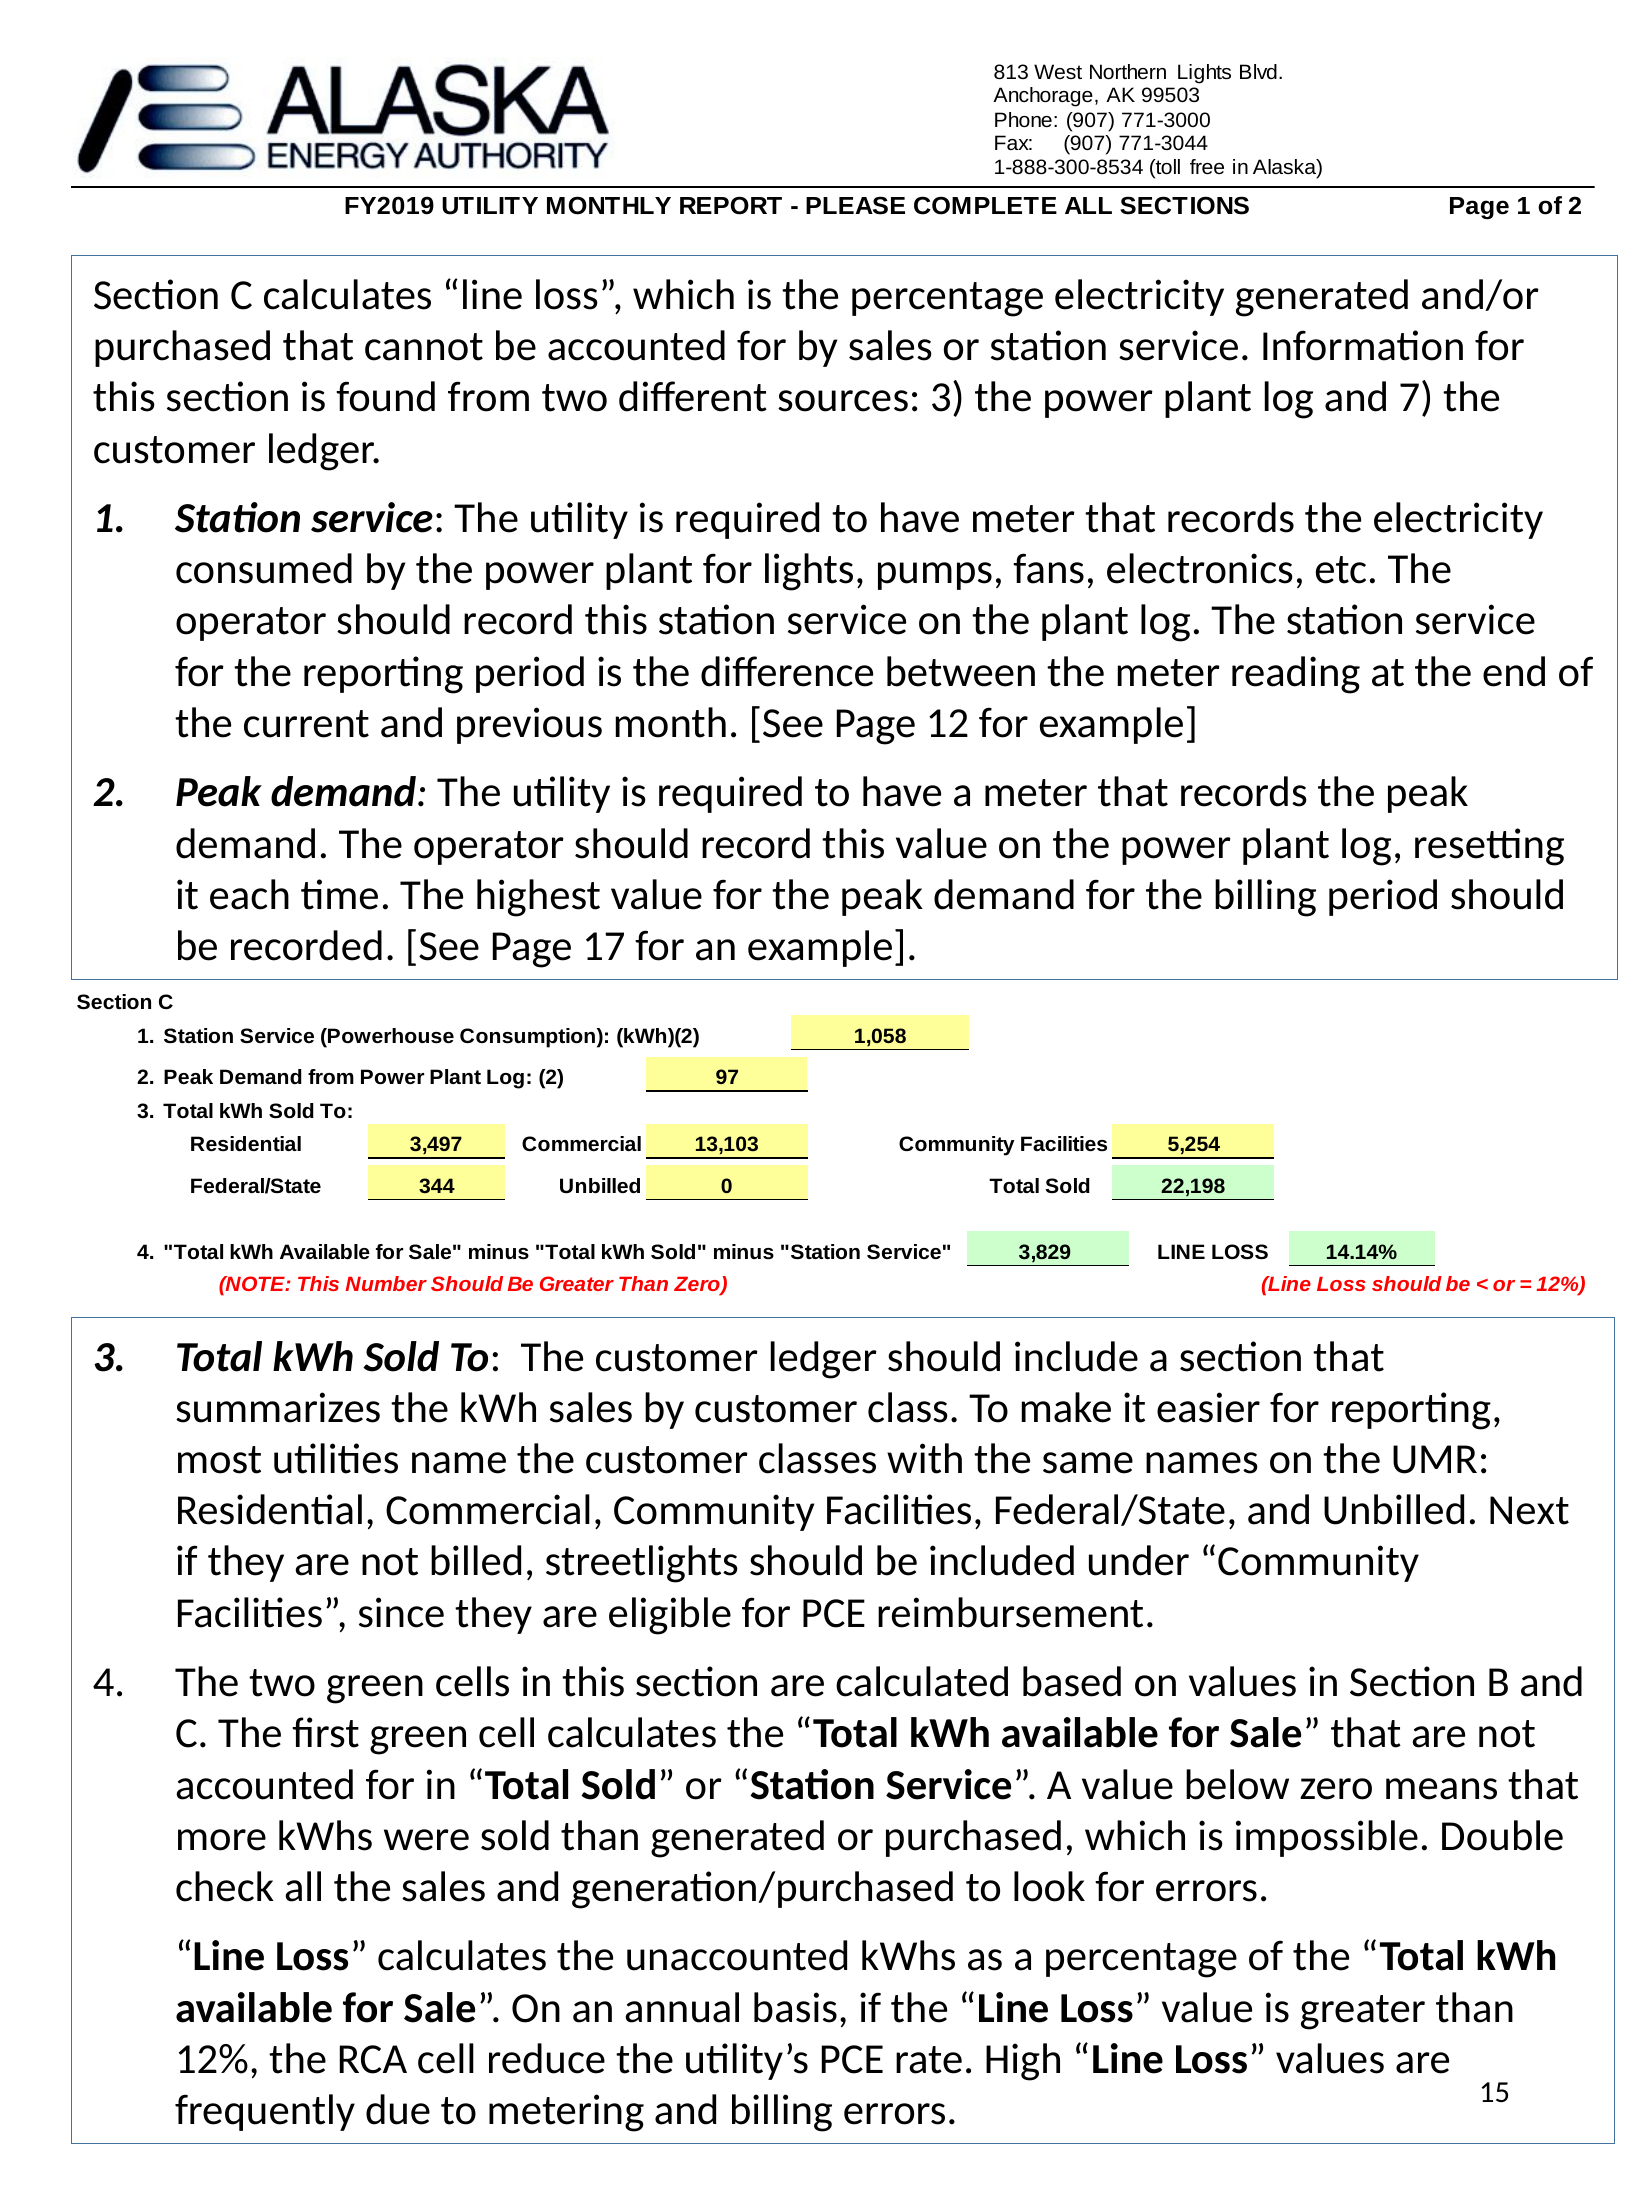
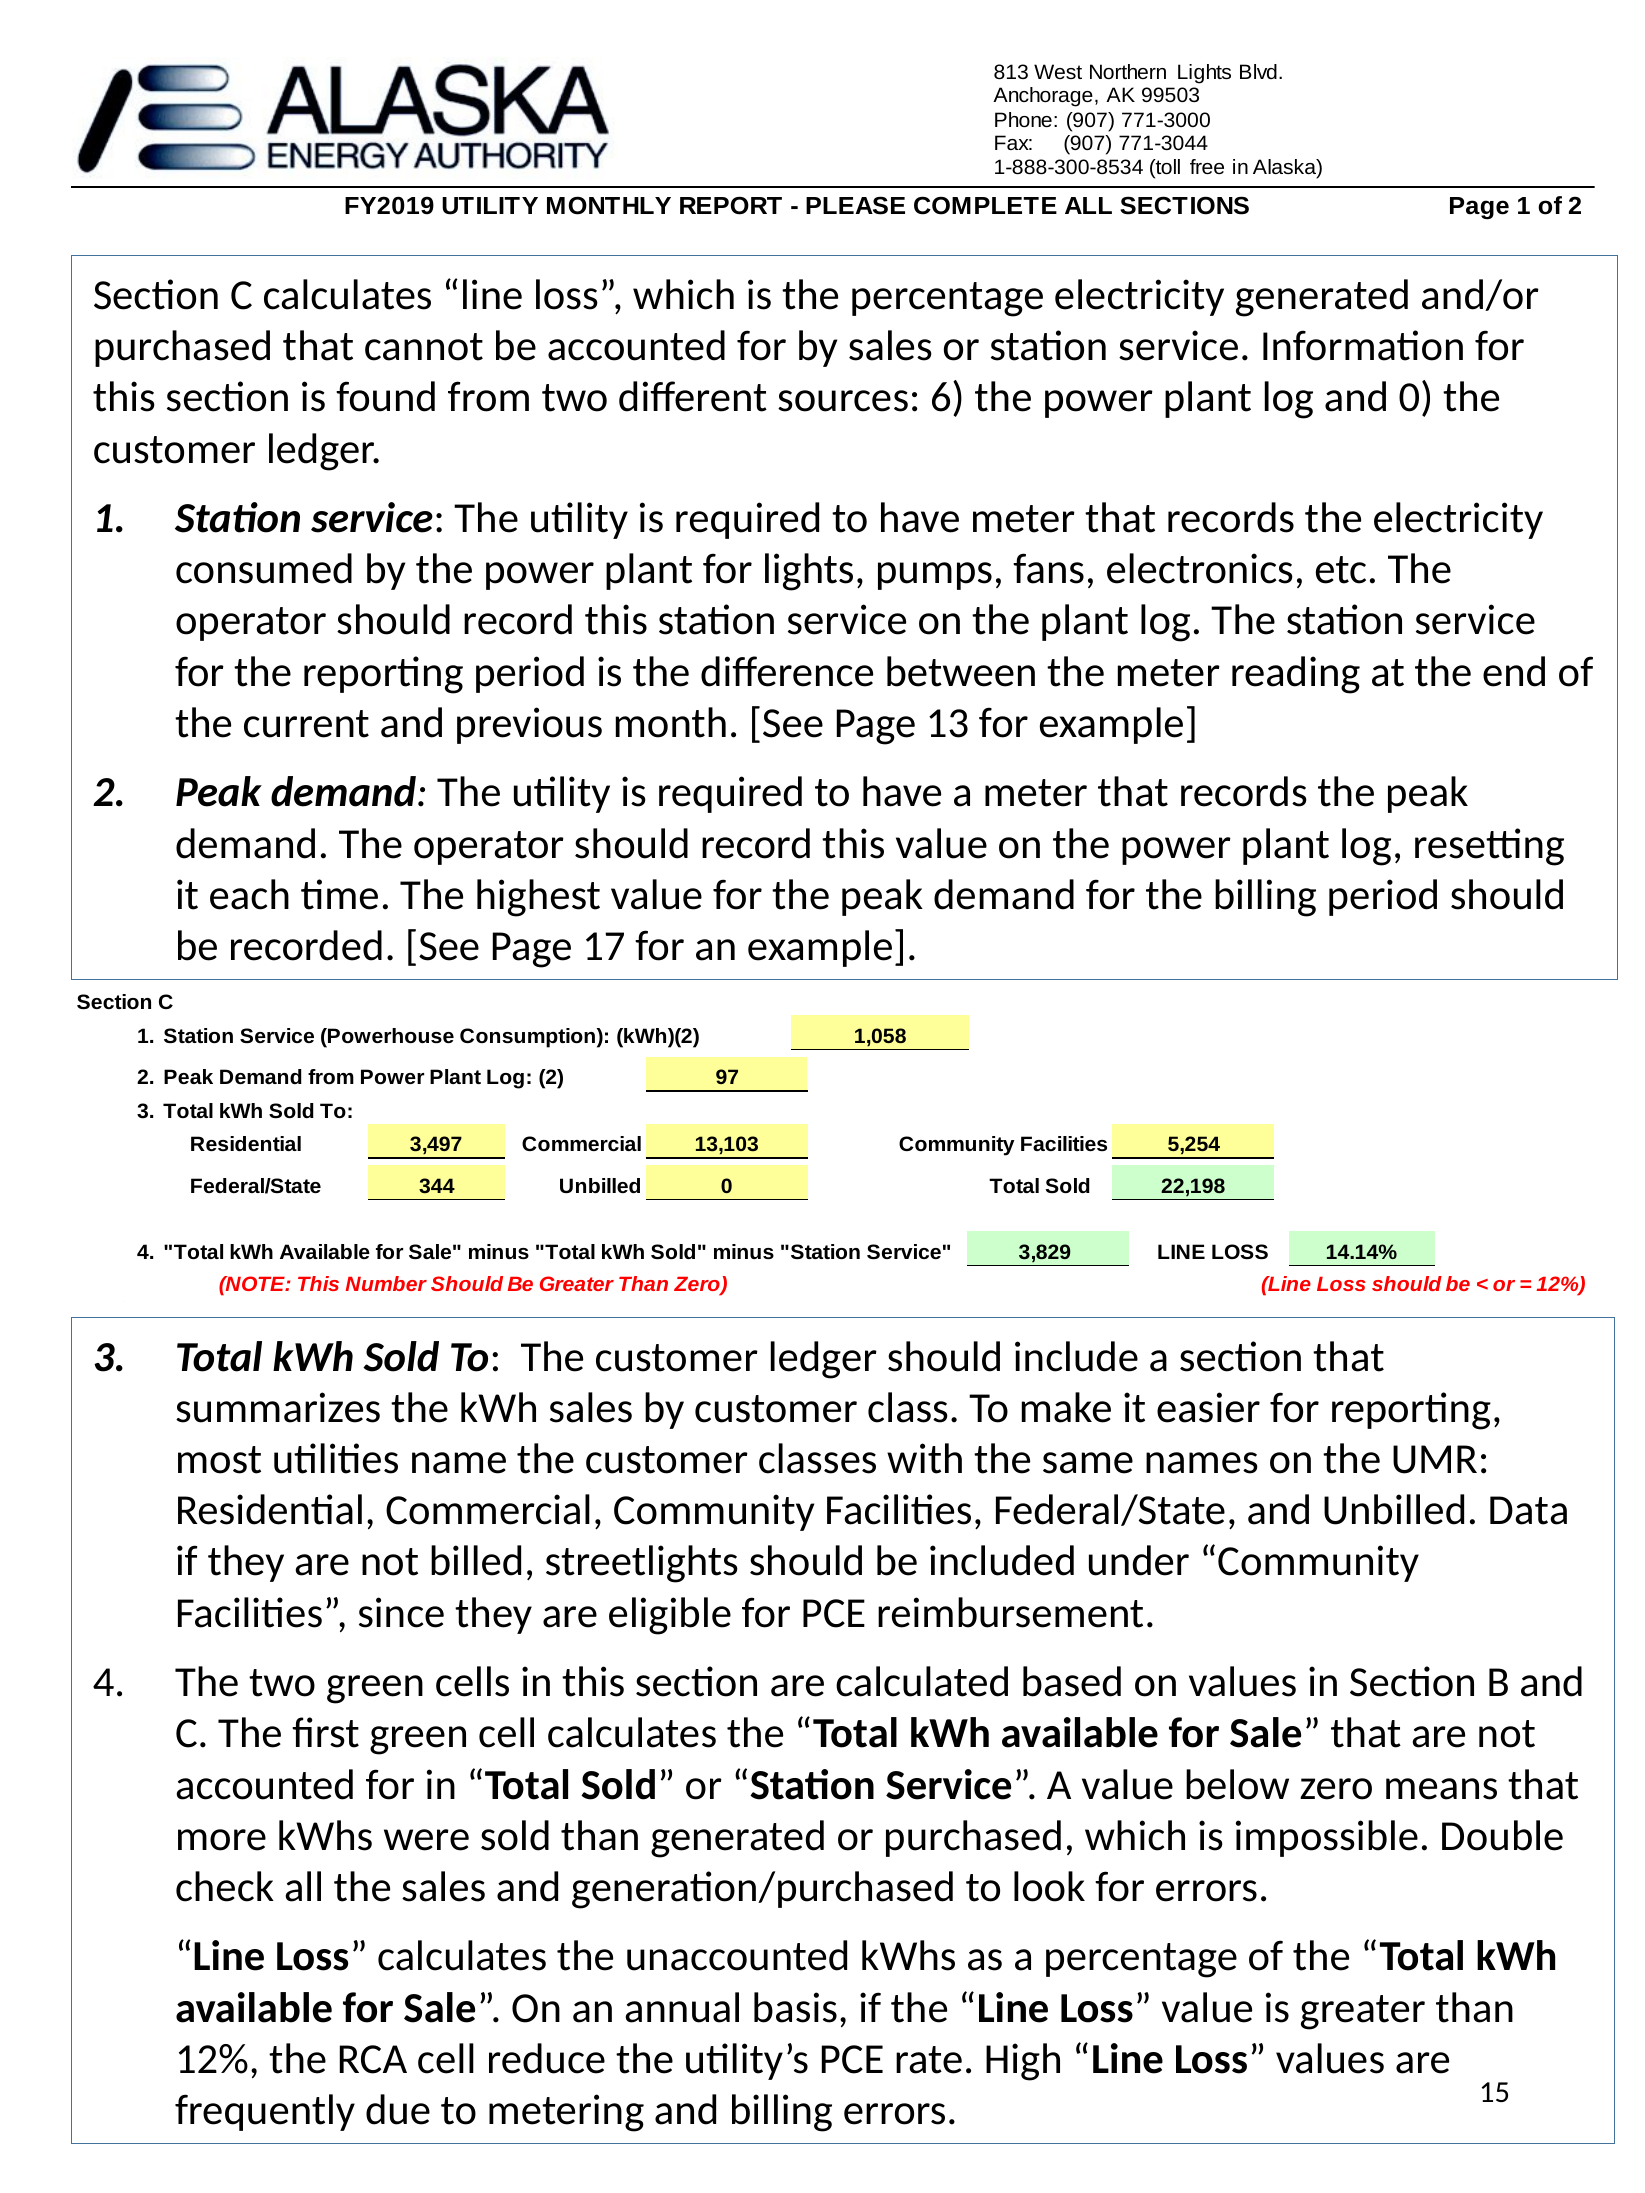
3: 3 -> 6 (947, 398)
and 7: 7 -> 0 (1416, 398)
12: 12 -> 13 (948, 723)
Next: Next -> Data (1529, 1511)
